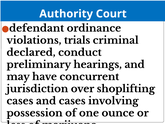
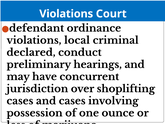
Authority: Authority -> Violations (66, 14)
trials: trials -> local (77, 40)
